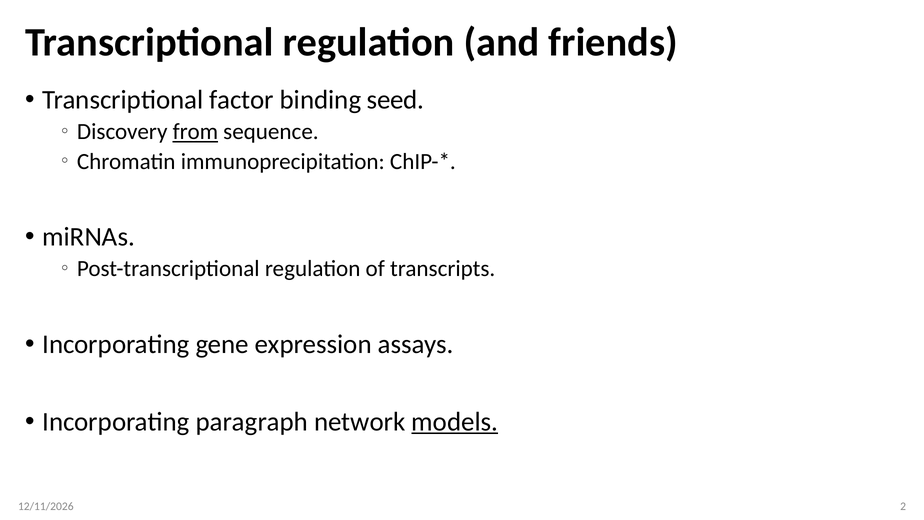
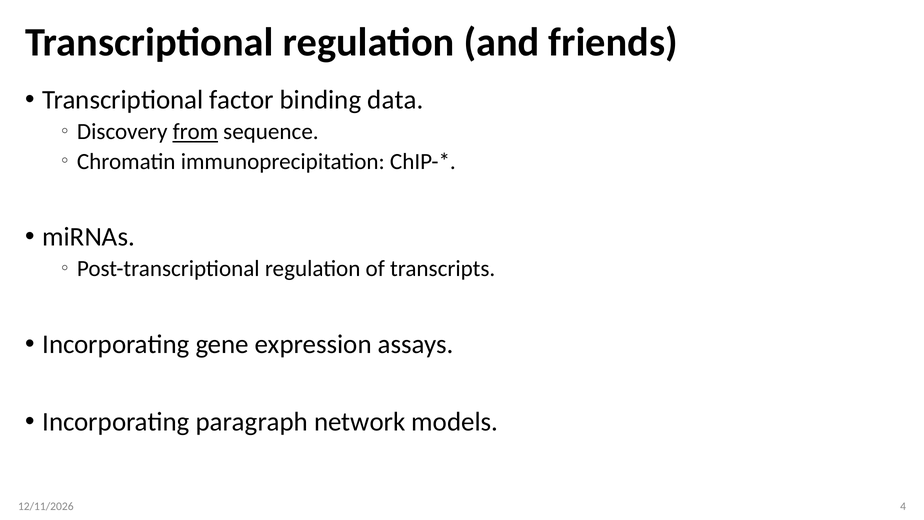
seed: seed -> data (395, 100)
models underline: present -> none (455, 422)
2: 2 -> 4 (903, 506)
